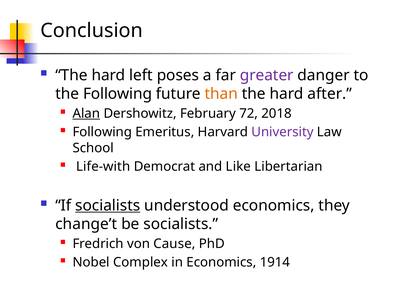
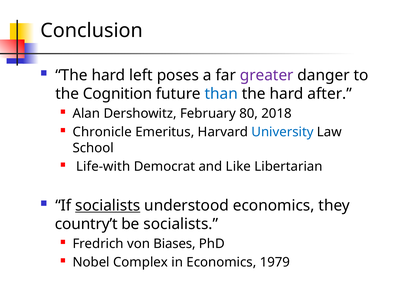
the Following: Following -> Cognition (118, 94)
than colour: orange -> blue (221, 94)
Alan underline: present -> none (86, 113)
72: 72 -> 80 (249, 113)
Following: Following -> Chronicle (102, 132)
University colour: purple -> blue (282, 132)
change’t: change’t -> country’t (86, 224)
Cause: Cause -> Biases (175, 244)
1914: 1914 -> 1979 (275, 262)
